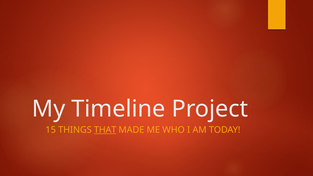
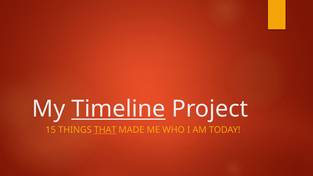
Timeline underline: none -> present (118, 109)
